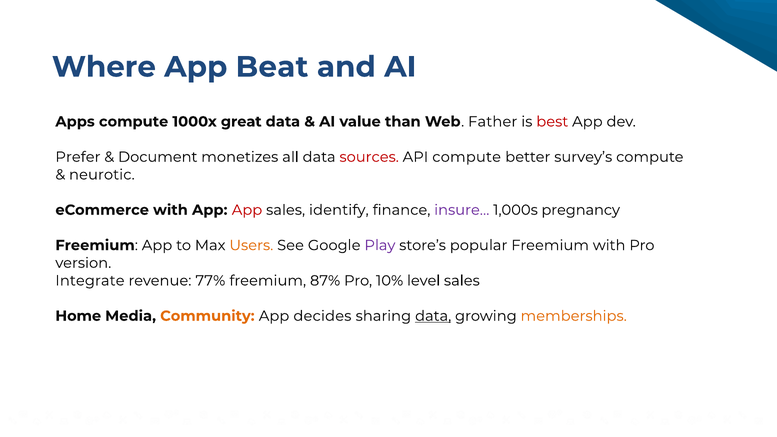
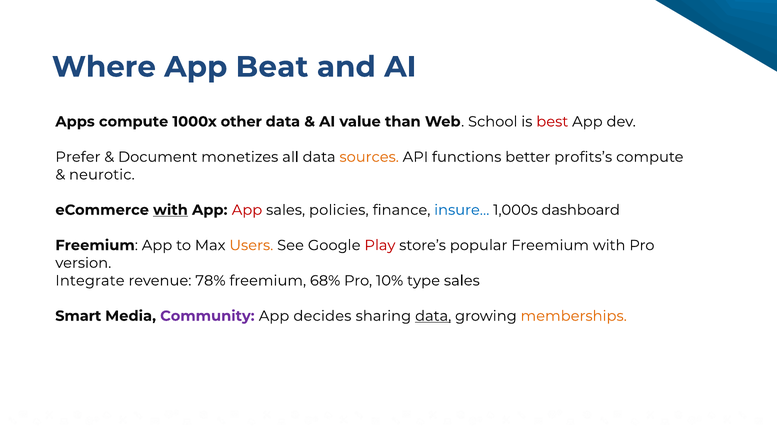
great: great -> other (241, 122)
Father: Father -> School (493, 122)
sources colour: red -> orange (369, 157)
API compute: compute -> functions (467, 157)
survey’s: survey’s -> profits’s (583, 157)
with underline: none -> present (170, 210)
identify: identify -> policies (339, 210)
insure… colour: purple -> blue (462, 210)
pregnancy: pregnancy -> dashboard (581, 210)
Play colour: purple -> red (380, 245)
77%: 77% -> 78% (210, 281)
87%: 87% -> 68% (325, 281)
level: level -> type (424, 281)
Home: Home -> Smart (78, 316)
Community colour: orange -> purple (207, 316)
